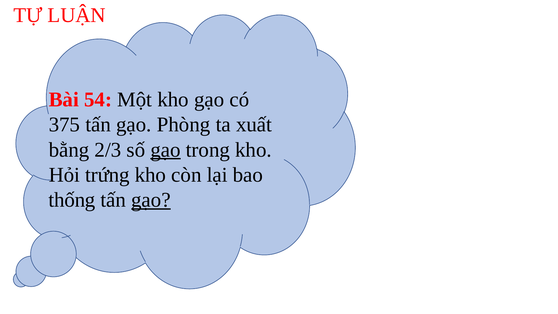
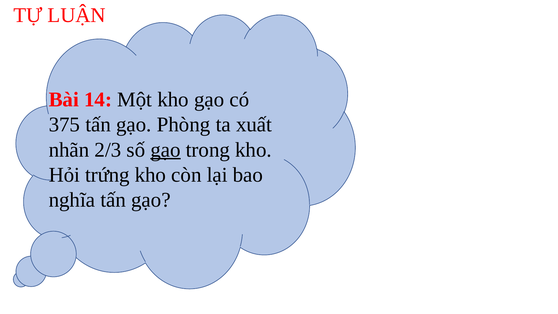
54: 54 -> 14 (98, 99)
bằng: bằng -> nhãn (69, 150)
thống: thống -> nghĩa (72, 200)
gạo underline: present -> none (151, 200)
